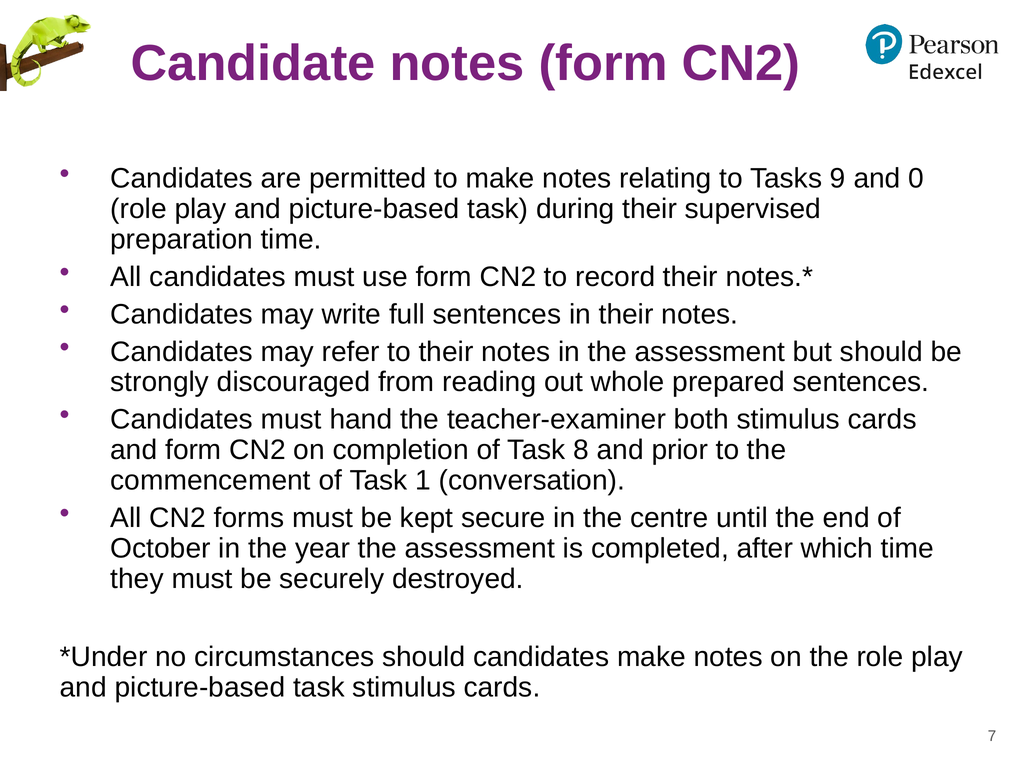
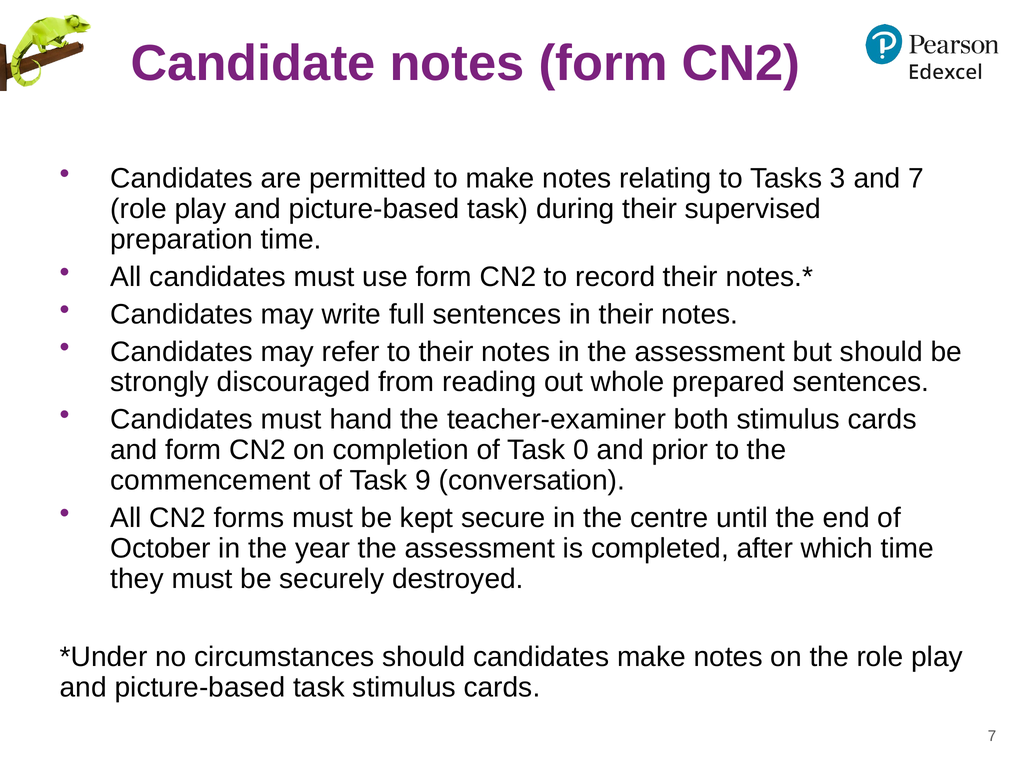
9: 9 -> 3 (838, 178)
and 0: 0 -> 7 (916, 178)
8: 8 -> 0 (581, 450)
1: 1 -> 9 (423, 480)
